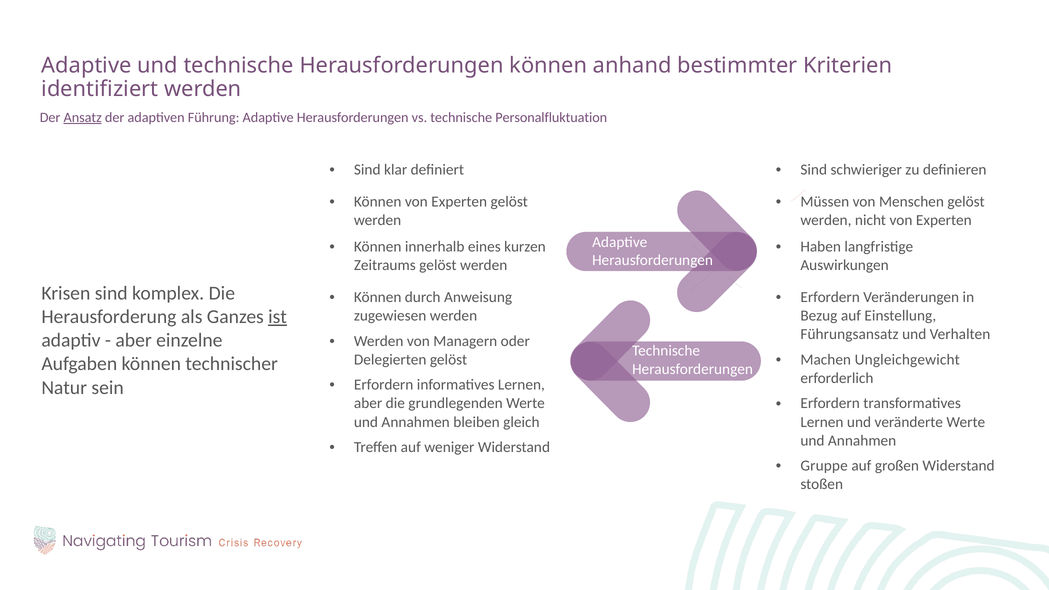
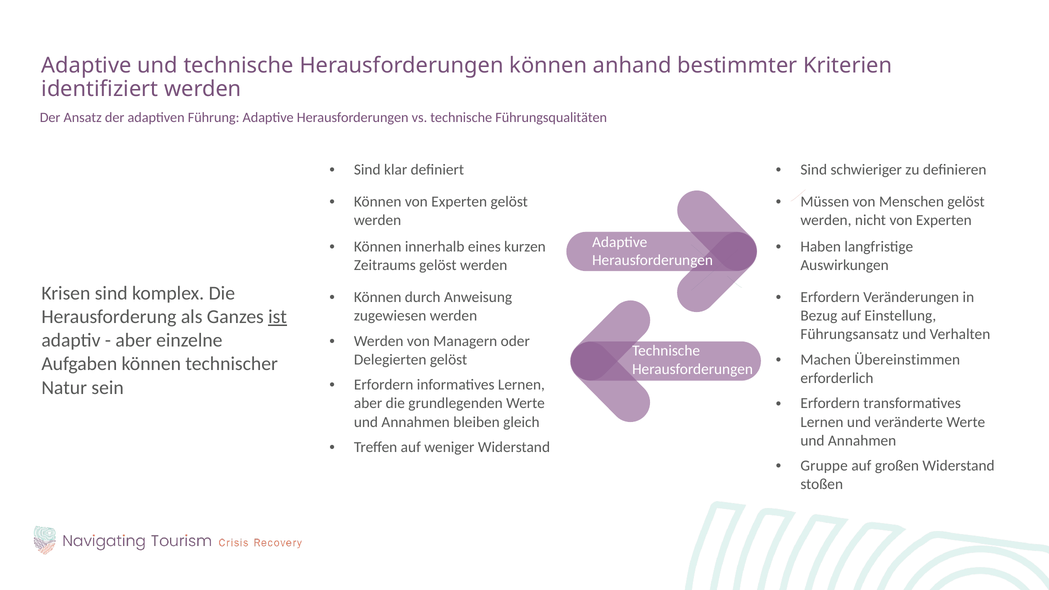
Ansatz underline: present -> none (83, 118)
Personalfluktuation: Personalfluktuation -> Führungsqualitäten (551, 118)
Ungleichgewicht: Ungleichgewicht -> Übereinstimmen (907, 360)
